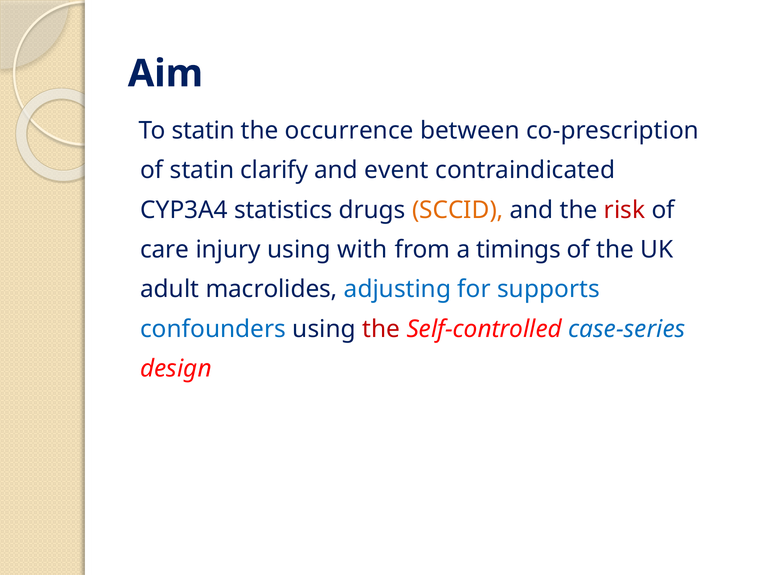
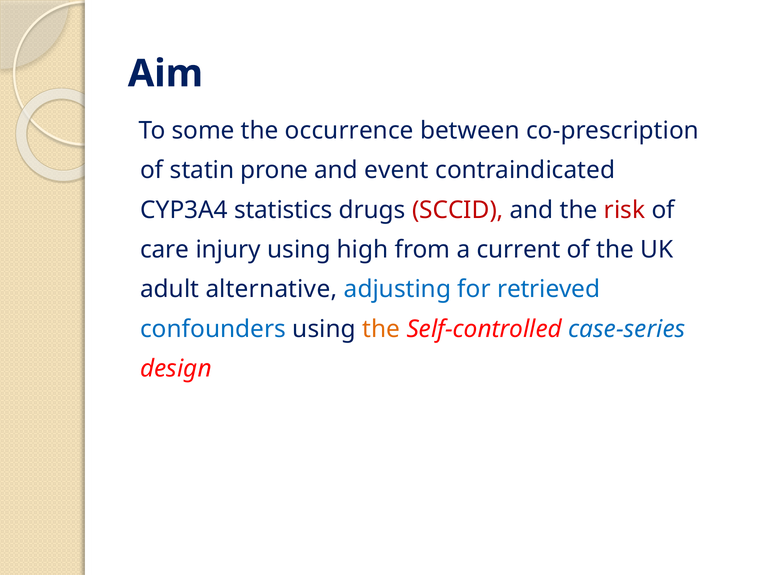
To statin: statin -> some (203, 131)
clarify: clarify -> prone (274, 170)
SCCID colour: orange -> red (458, 210)
with: with -> high (363, 249)
timings: timings -> current (519, 249)
macrolides: macrolides -> alternative (271, 289)
supports: supports -> retrieved (549, 289)
the colour: red -> orange (381, 329)
